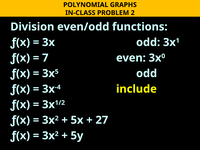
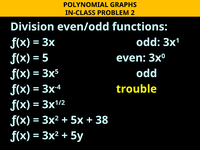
7: 7 -> 5 (45, 58)
include: include -> trouble (136, 89)
27: 27 -> 38 (102, 120)
